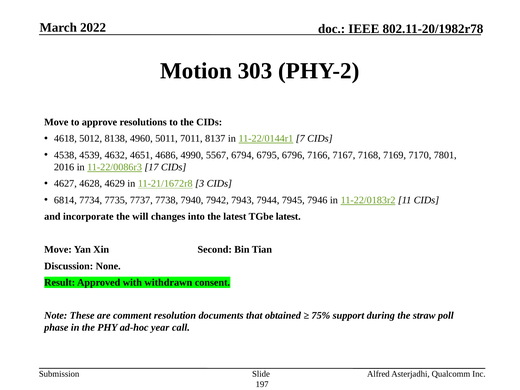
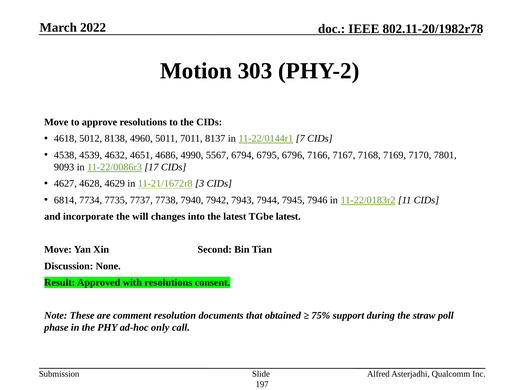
2016: 2016 -> 9093 (64, 167)
with withdrawn: withdrawn -> resolutions (168, 283)
year: year -> only (160, 328)
